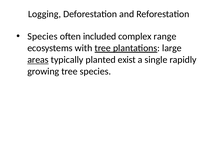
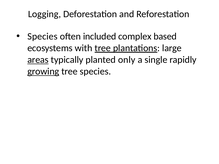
range: range -> based (165, 36)
exist: exist -> only (127, 60)
growing underline: none -> present (43, 72)
